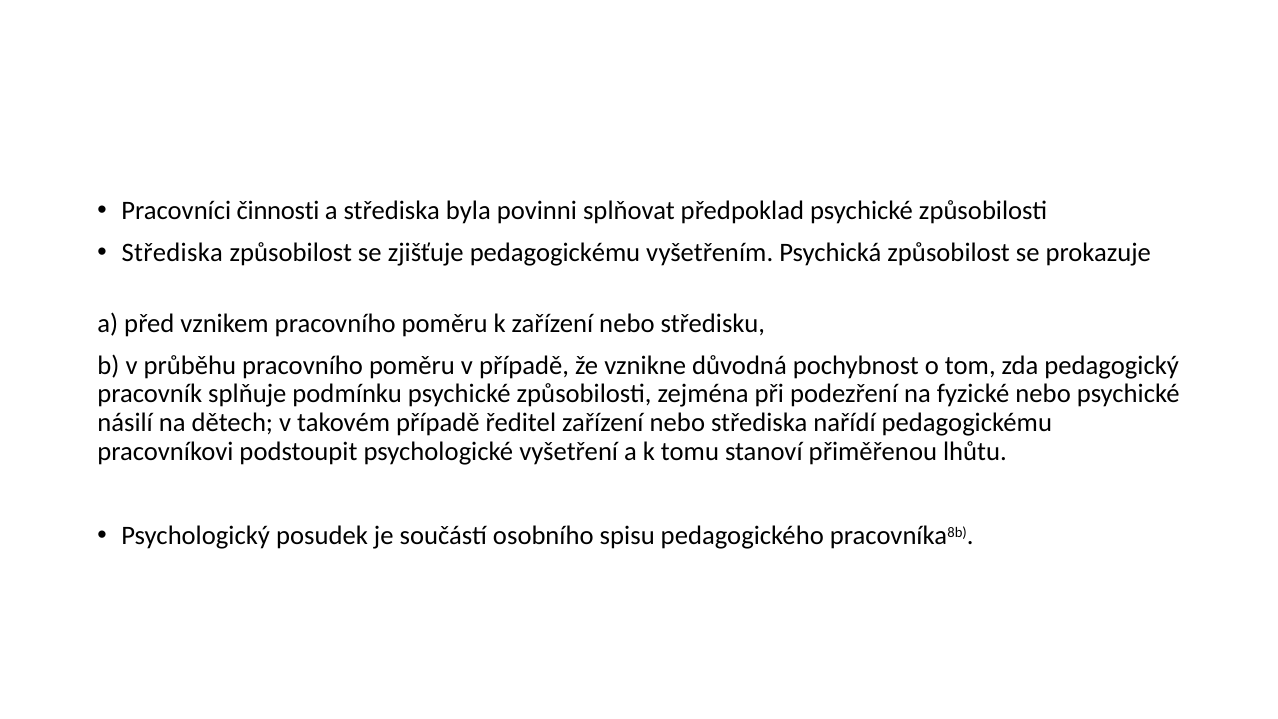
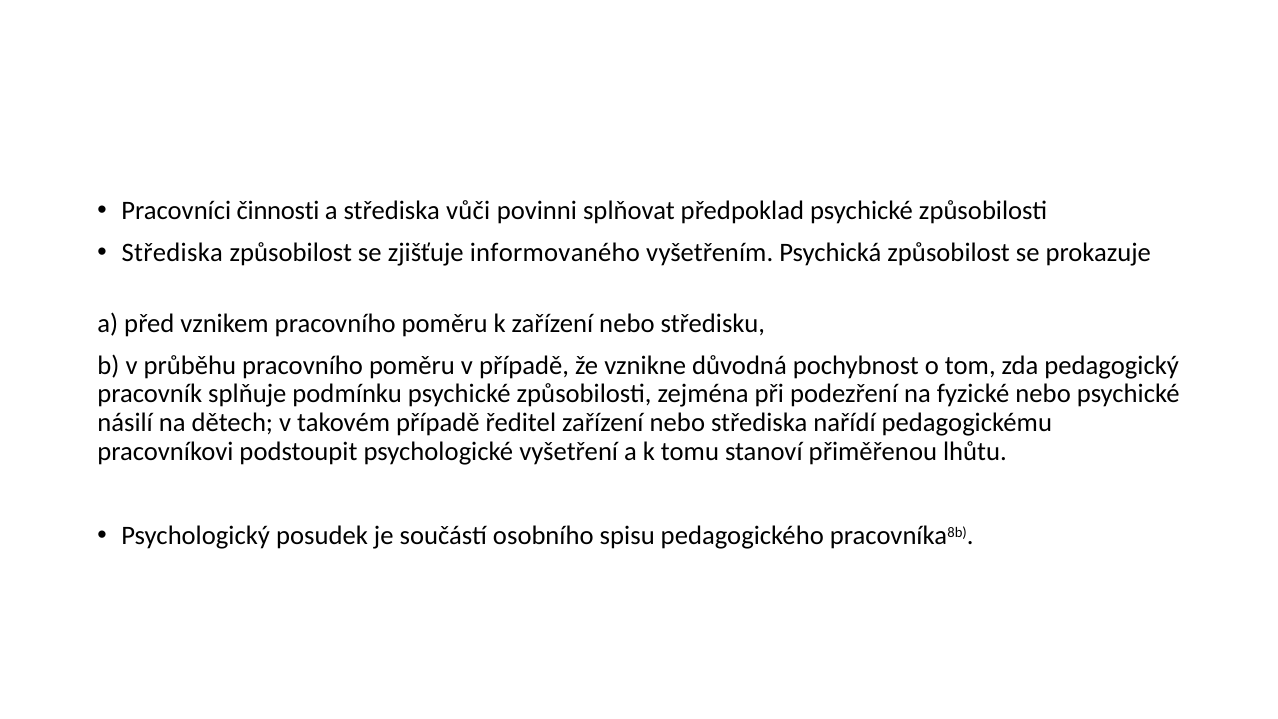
byla: byla -> vůči (468, 210)
zjišťuje pedagogickému: pedagogickému -> informovaného (555, 252)
